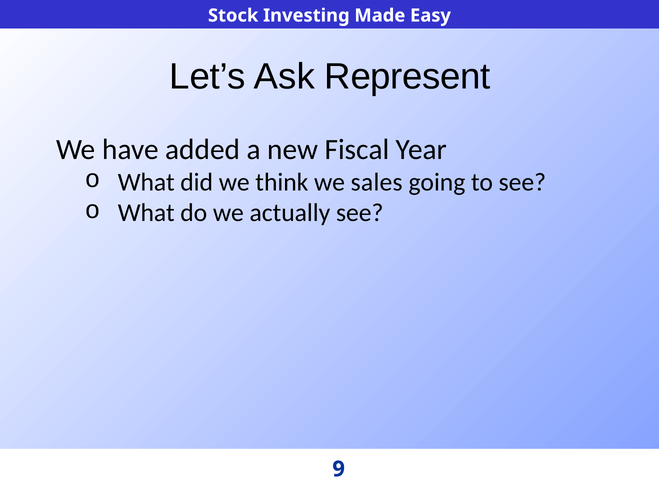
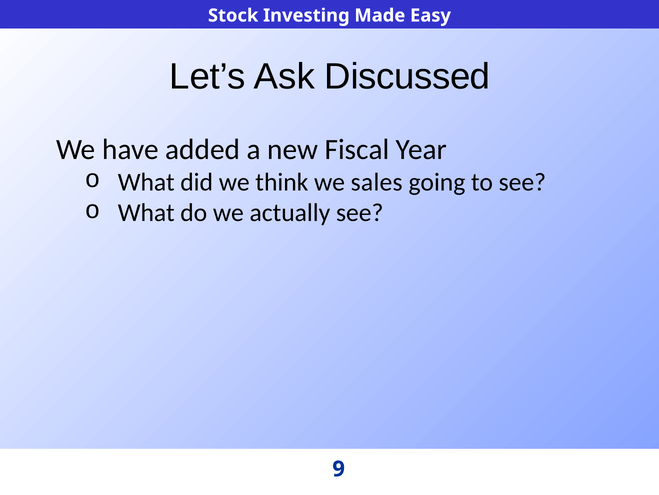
Represent: Represent -> Discussed (407, 77)
